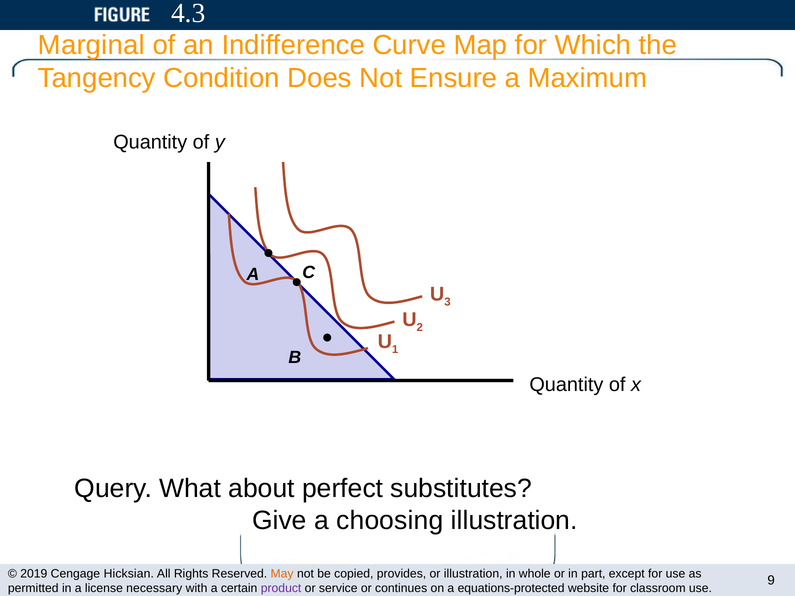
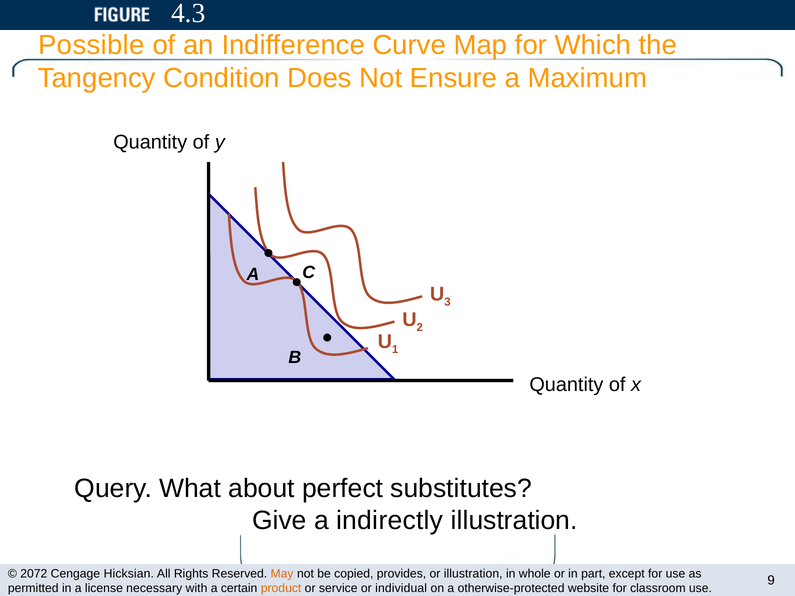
Marginal: Marginal -> Possible (91, 45)
choosing: choosing -> indirectly (390, 521)
2019: 2019 -> 2072 (34, 574)
product colour: purple -> orange (281, 588)
continues: continues -> individual (401, 588)
equations-protected: equations-protected -> otherwise-protected (511, 588)
